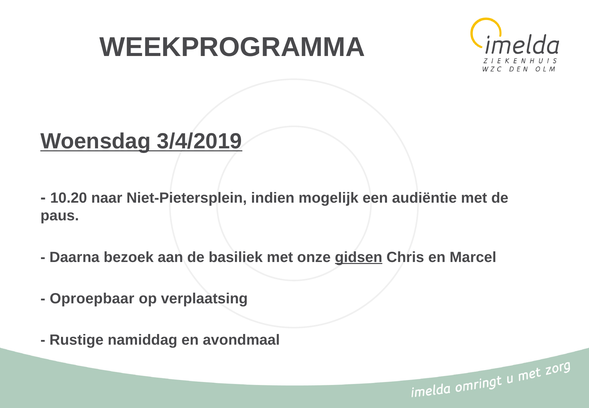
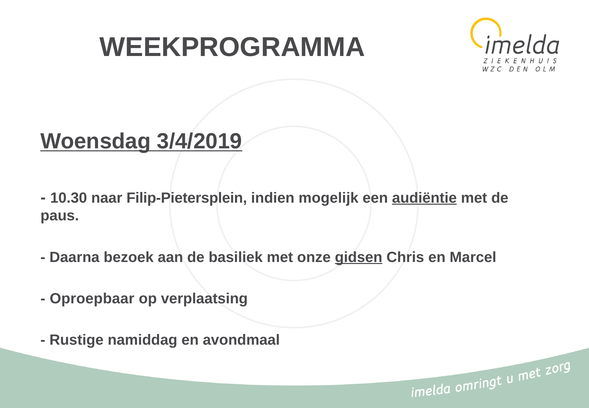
10.20: 10.20 -> 10.30 (69, 198)
Niet-Pietersplein: Niet-Pietersplein -> Filip-Pietersplein (187, 198)
audiëntie underline: none -> present (424, 198)
